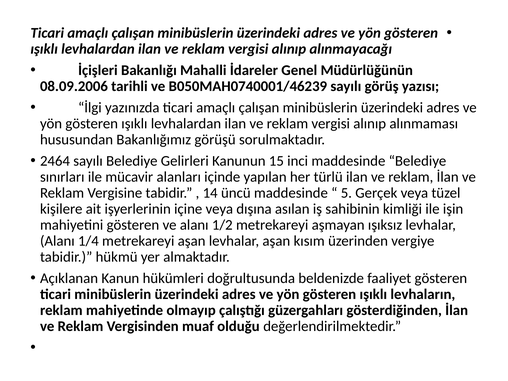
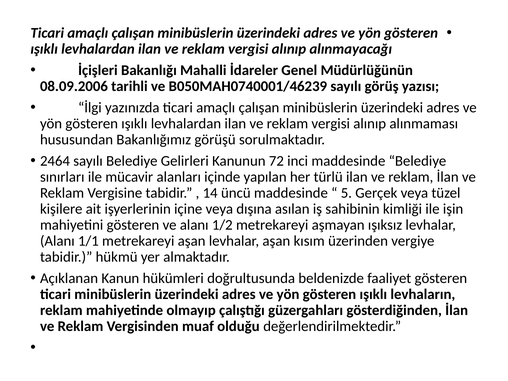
15: 15 -> 72 (276, 161)
1/4: 1/4 -> 1/1 (88, 241)
